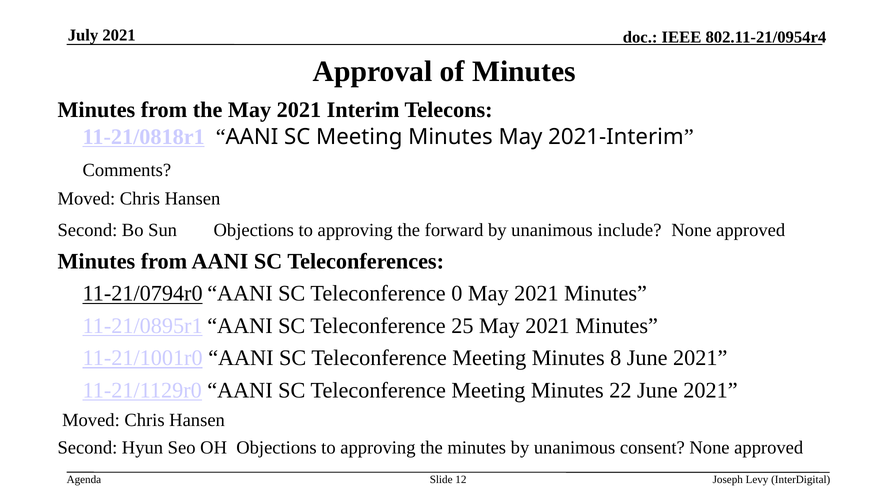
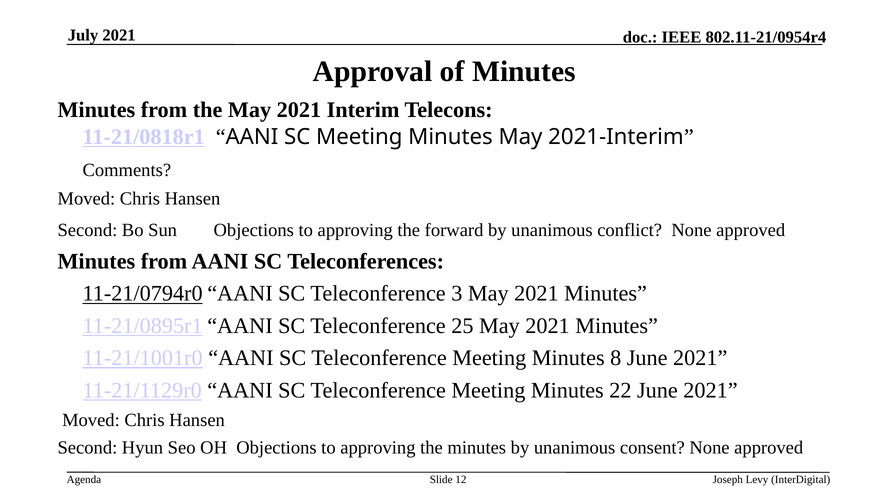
include: include -> conflict (630, 230)
0: 0 -> 3 (457, 294)
